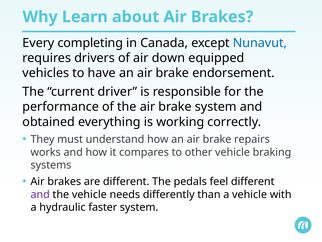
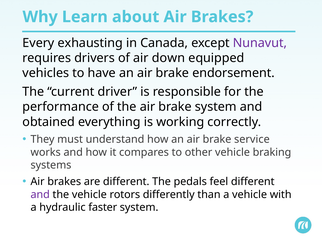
completing: completing -> exhausting (90, 43)
Nunavut colour: blue -> purple (260, 43)
repairs: repairs -> service (252, 139)
needs: needs -> rotors (125, 194)
